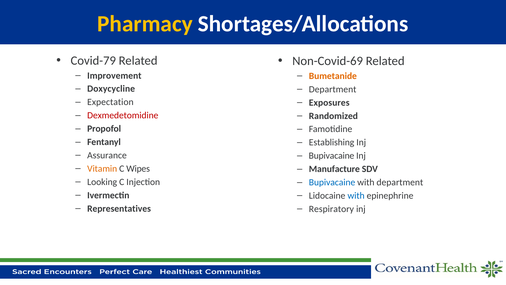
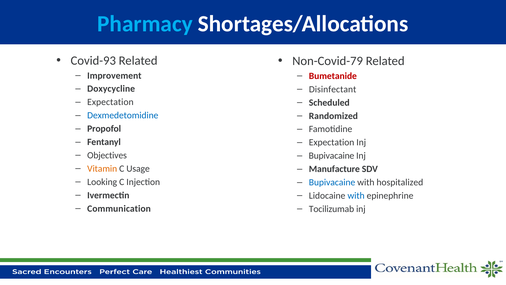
Pharmacy colour: yellow -> light blue (145, 24)
Covid-79: Covid-79 -> Covid-93 (93, 61)
Non-Covid-69: Non-Covid-69 -> Non-Covid-79 (328, 61)
Bumetanide colour: orange -> red (333, 76)
Department: Department -> Disinfectant (333, 89)
Exposures: Exposures -> Scheduled (329, 102)
Dexmedetomidine colour: red -> blue (123, 115)
Establishing: Establishing -> Expectation (332, 142)
Assurance: Assurance -> Objectives (107, 155)
Wipes: Wipes -> Usage (138, 168)
with department: department -> hospitalized (400, 182)
Representatives: Representatives -> Communication (119, 208)
Respiratory: Respiratory -> Tocilizumab (331, 209)
